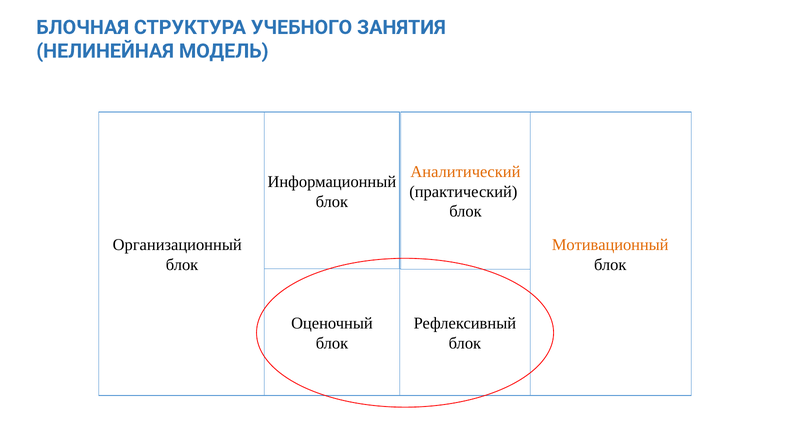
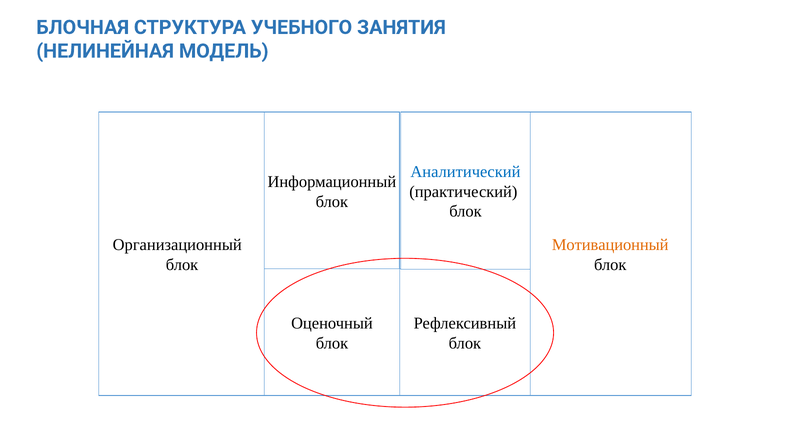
Аналитический colour: orange -> blue (465, 172)
